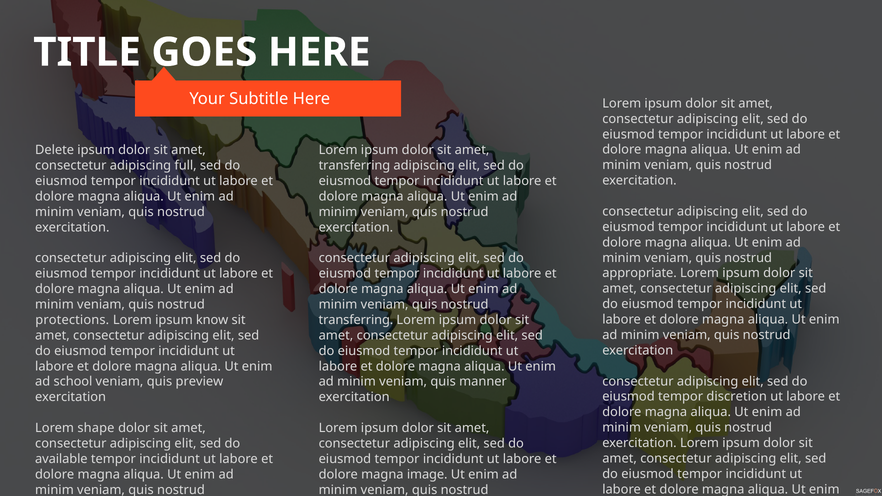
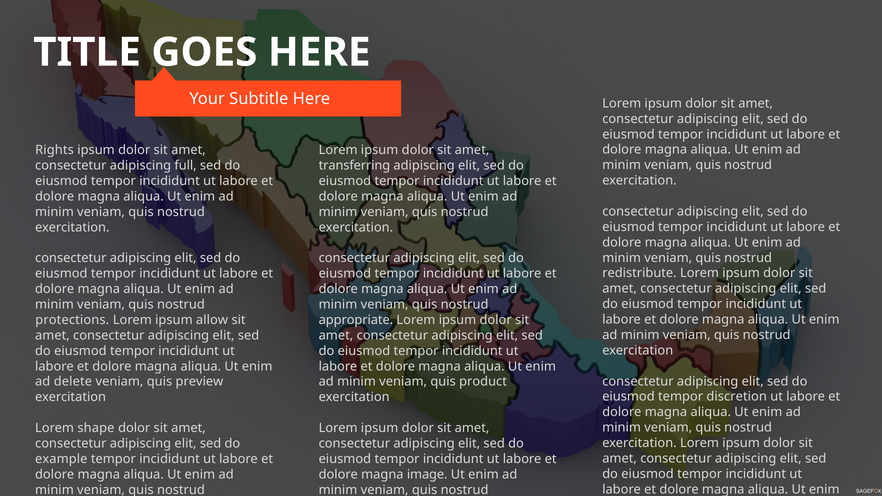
Delete: Delete -> Rights (54, 150)
appropriate: appropriate -> redistribute (639, 273)
know: know -> allow (212, 320)
transferring: transferring -> appropriate (356, 320)
school: school -> delete (73, 382)
manner: manner -> product (483, 382)
available: available -> example (61, 459)
